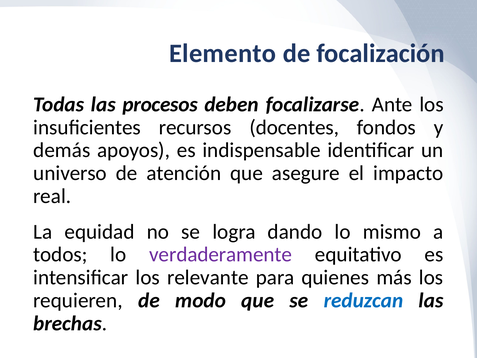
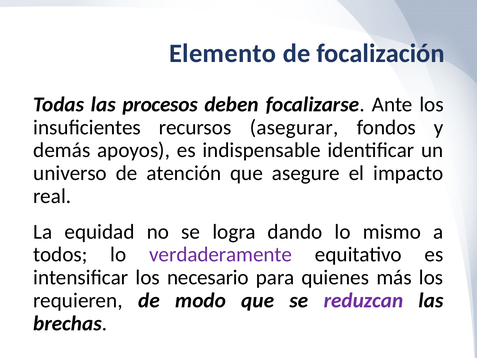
docentes: docentes -> asegurar (294, 127)
relevante: relevante -> necesario (208, 277)
reduzcan colour: blue -> purple (364, 300)
